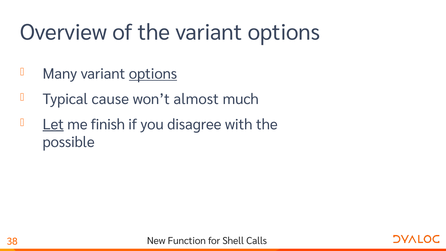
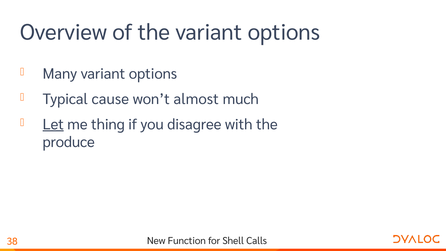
options underline: present -> none (153, 74)
finish: finish -> thing (108, 124)
possible: possible -> produce (69, 142)
